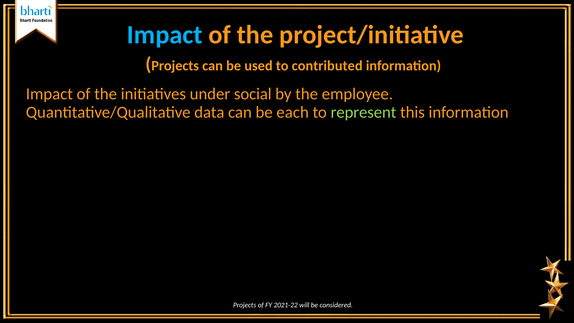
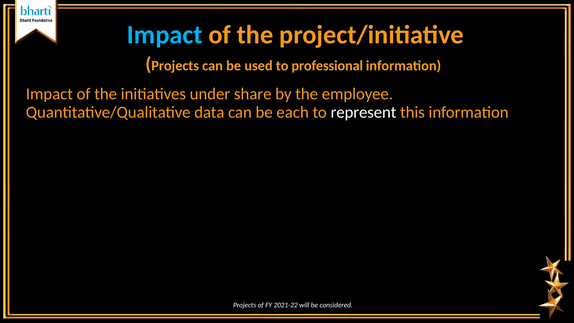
contributed: contributed -> professional (327, 66)
social: social -> share (253, 94)
represent colour: light green -> white (363, 112)
